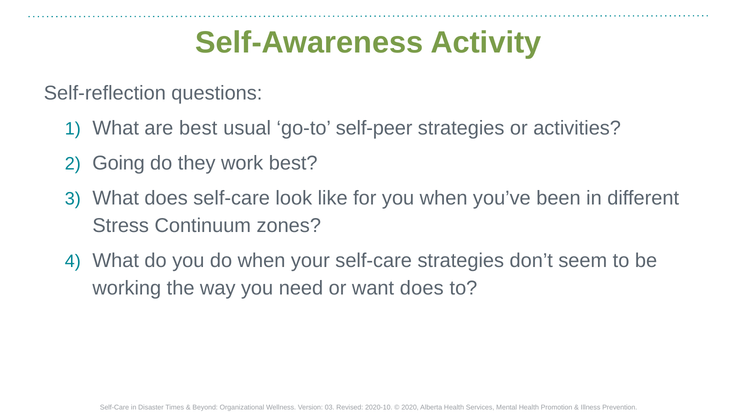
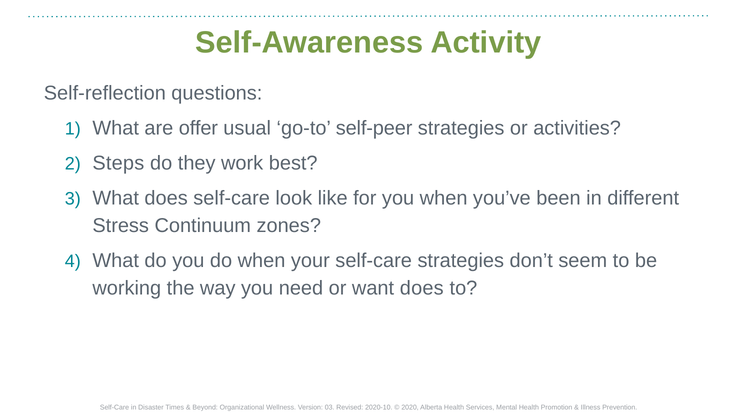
are best: best -> offer (198, 128)
Going: Going -> Steps (118, 163)
